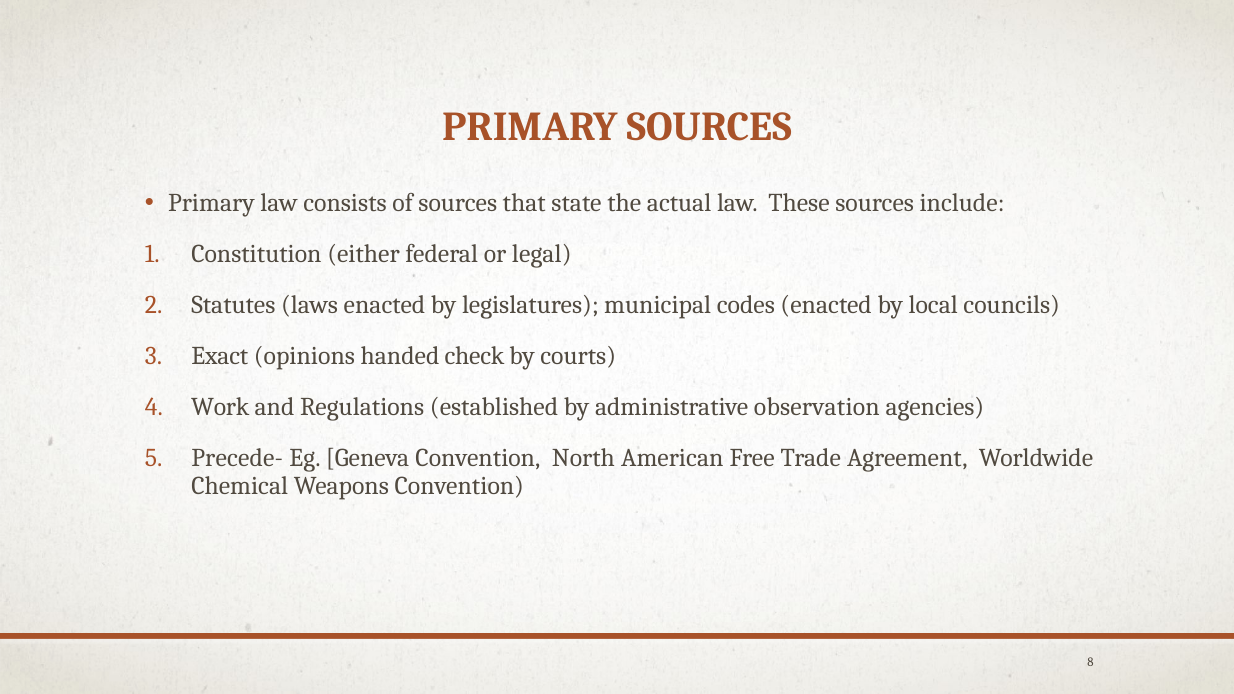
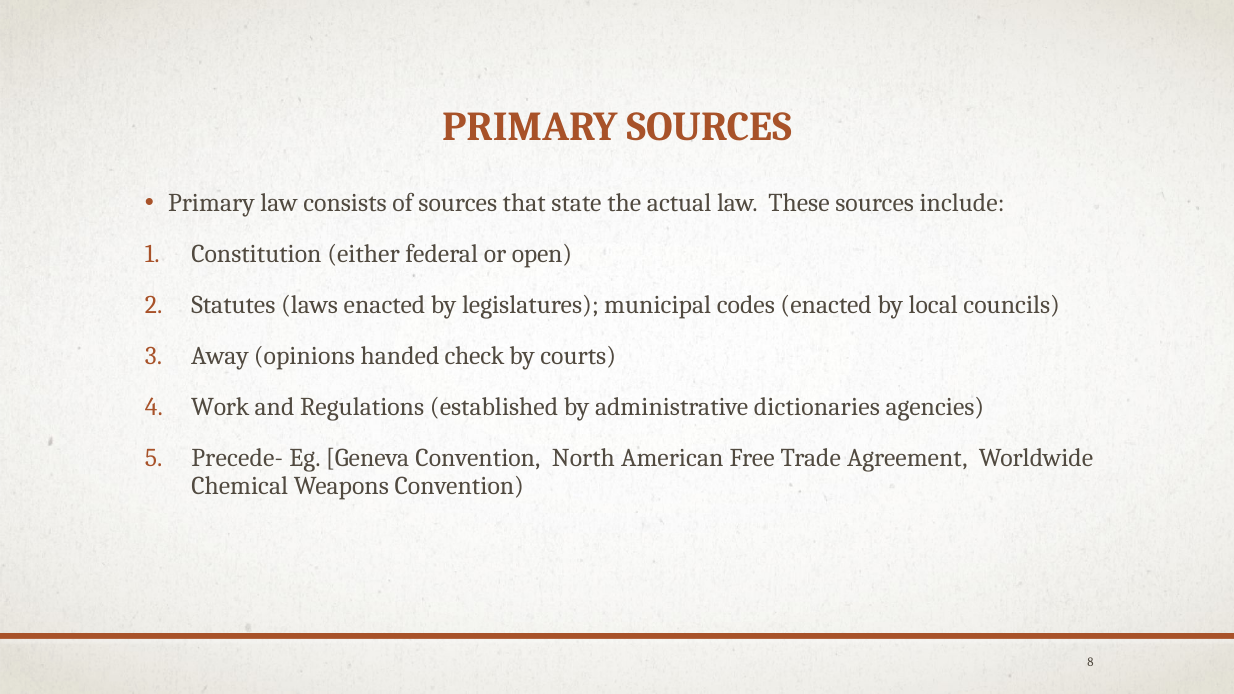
legal: legal -> open (542, 254)
Exact: Exact -> Away (220, 356)
observation: observation -> dictionaries (817, 407)
